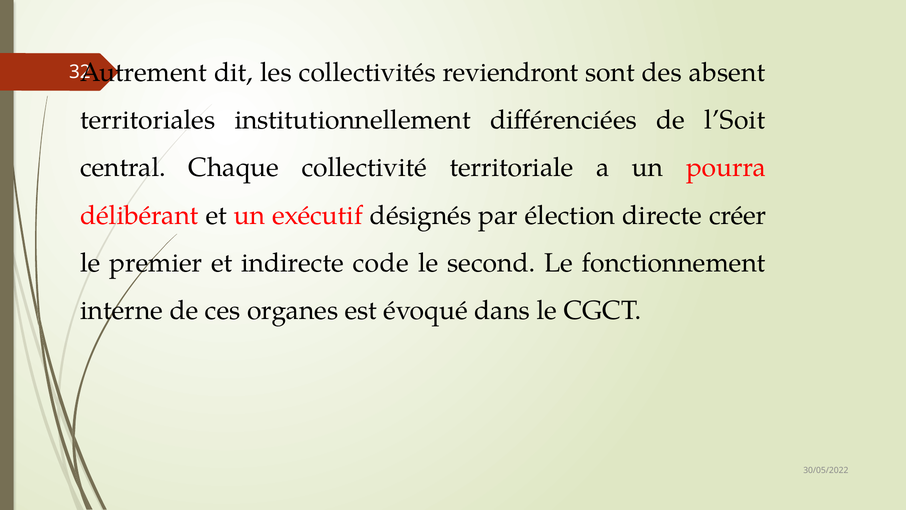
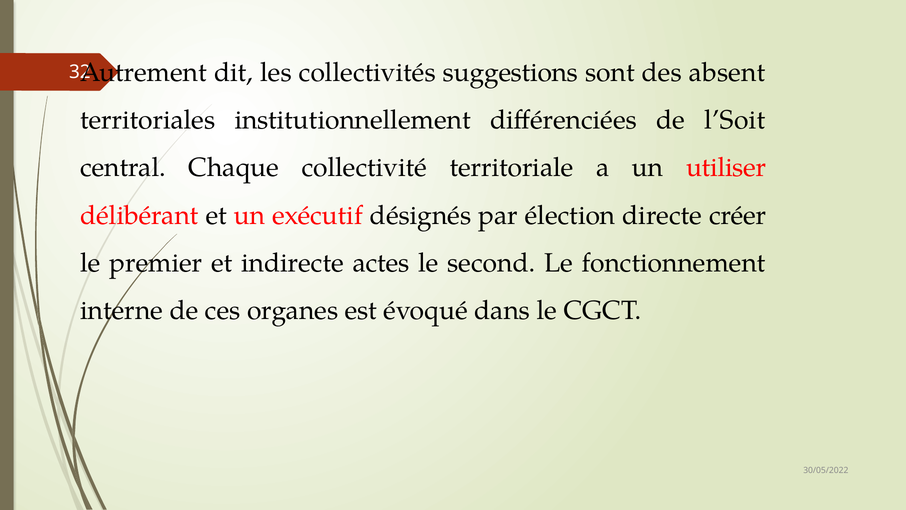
reviendront: reviendront -> suggestions (511, 72)
pourra: pourra -> utiliser (726, 168)
code: code -> actes (381, 263)
